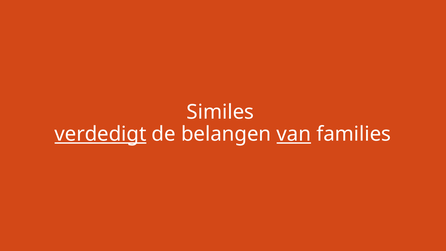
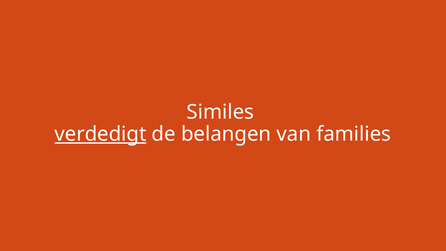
van underline: present -> none (294, 134)
